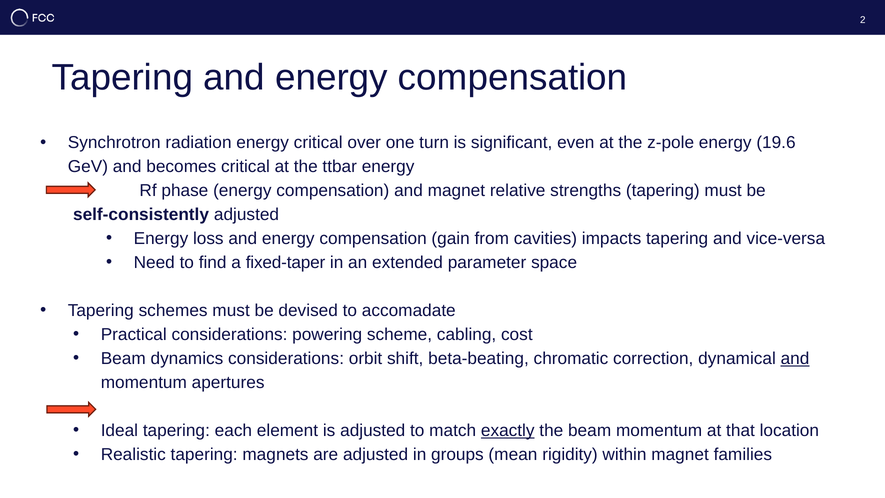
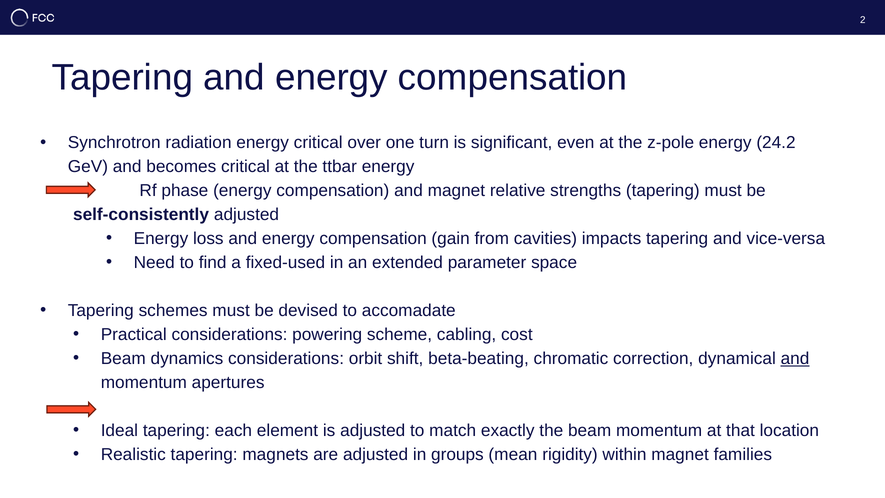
19.6: 19.6 -> 24.2 (776, 143)
fixed-taper: fixed-taper -> fixed-used (285, 263)
exactly underline: present -> none (508, 430)
